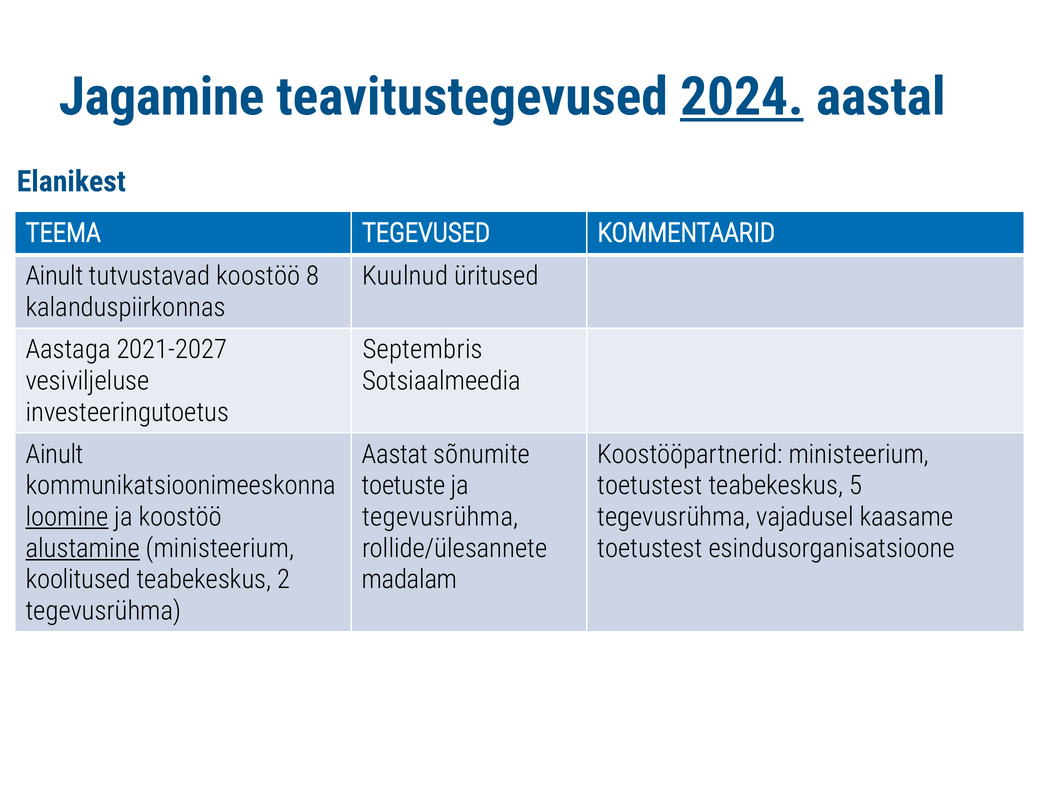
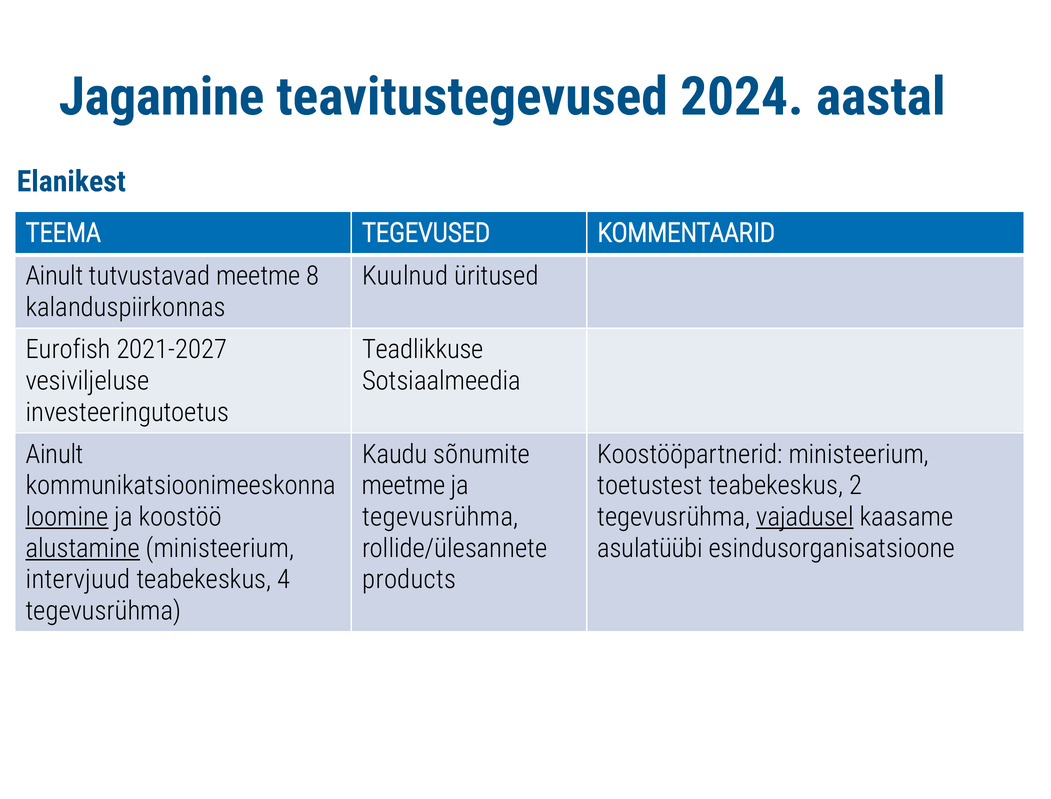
2024 underline: present -> none (742, 97)
tutvustavad koostöö: koostöö -> meetme (258, 276)
Aastaga: Aastaga -> Eurofish (68, 349)
Septembris: Septembris -> Teadlikkuse (423, 349)
Aastat: Aastat -> Kaudu (395, 454)
toetuste: toetuste -> meetme (404, 485)
5: 5 -> 2 (856, 485)
vajadusel underline: none -> present (805, 517)
toetustest: toetustest -> asulatüübi (650, 548)
koolitused: koolitused -> intervjuud (78, 579)
2: 2 -> 4 (284, 579)
madalam: madalam -> products (409, 579)
